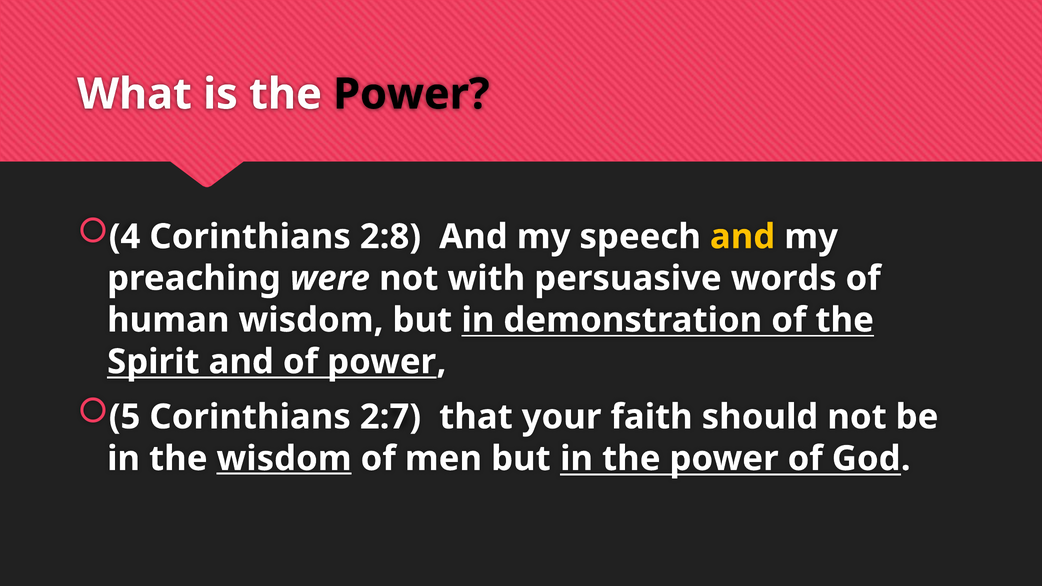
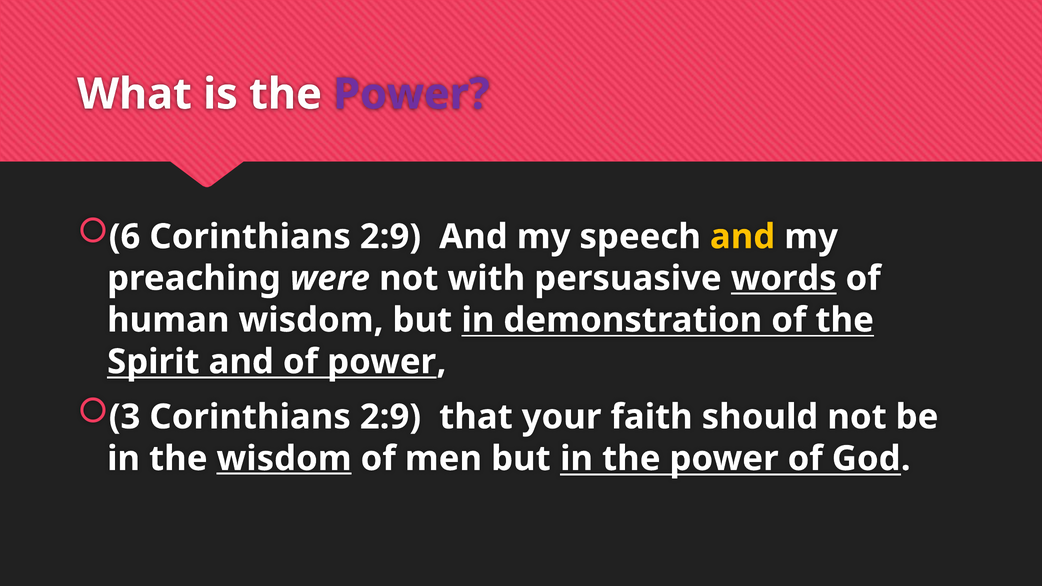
Power colour: black -> purple (411, 94)
4: 4 -> 6 (125, 237)
2:8: 2:8 -> 2:9 (390, 237)
words underline: none -> present (784, 278)
5: 5 -> 3 (125, 417)
2:7: 2:7 -> 2:9 (390, 417)
